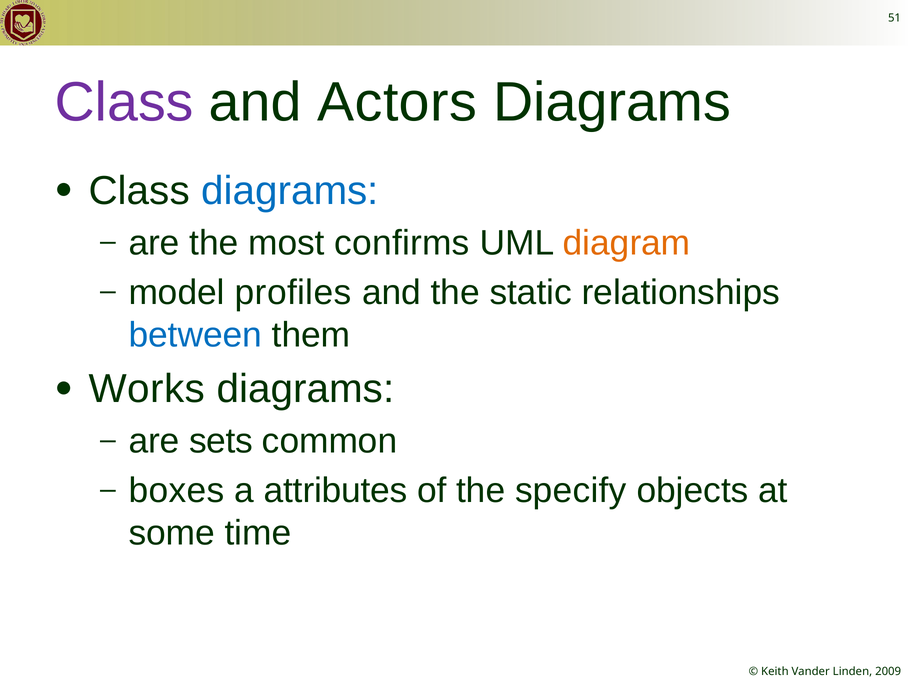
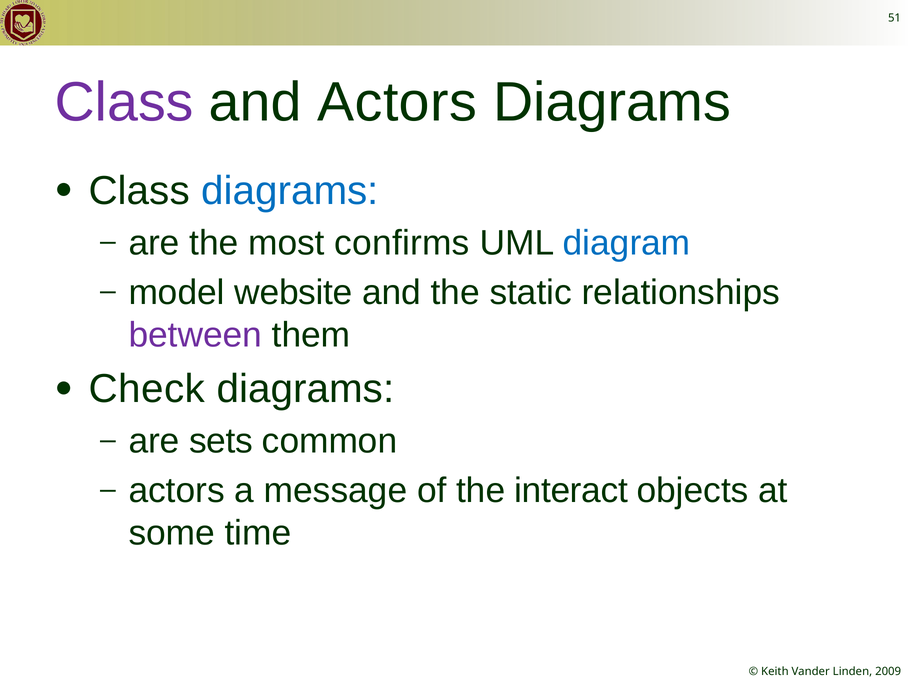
diagram colour: orange -> blue (627, 243)
profiles: profiles -> website (294, 293)
between colour: blue -> purple (195, 335)
Works: Works -> Check (147, 389)
boxes: boxes -> actors (177, 491)
attributes: attributes -> message (336, 491)
specify: specify -> interact (571, 491)
